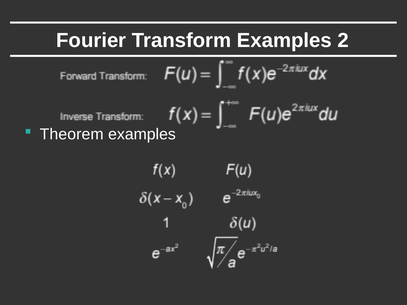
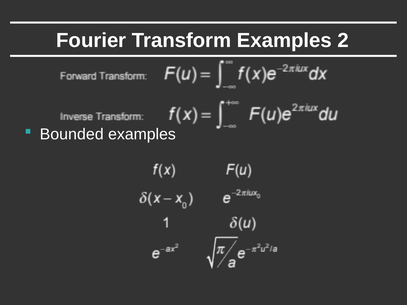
Theorem: Theorem -> Bounded (72, 134)
